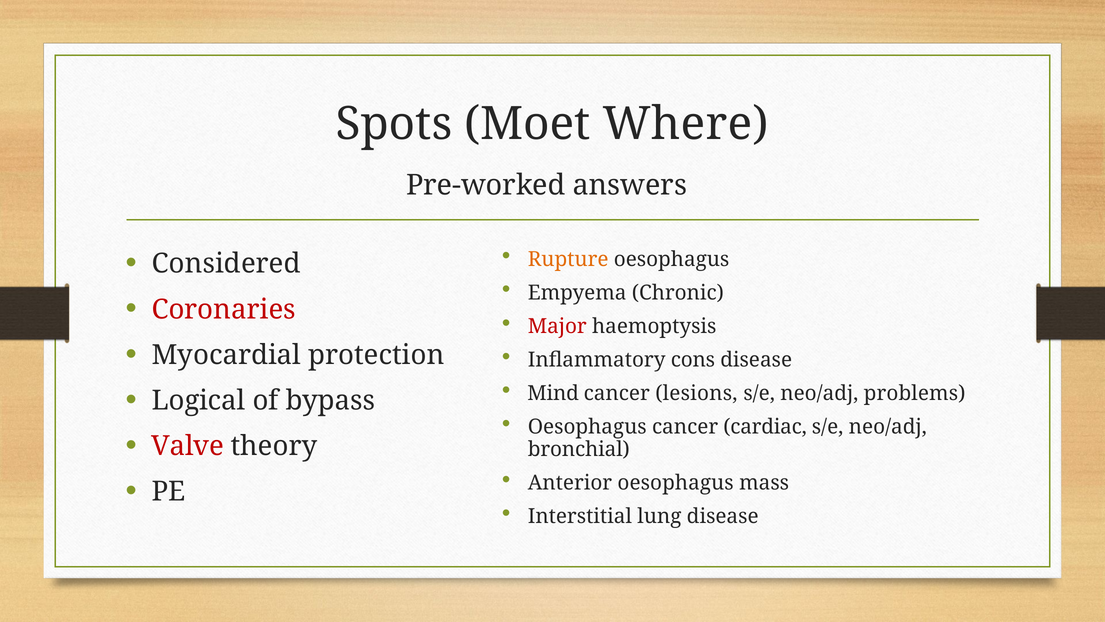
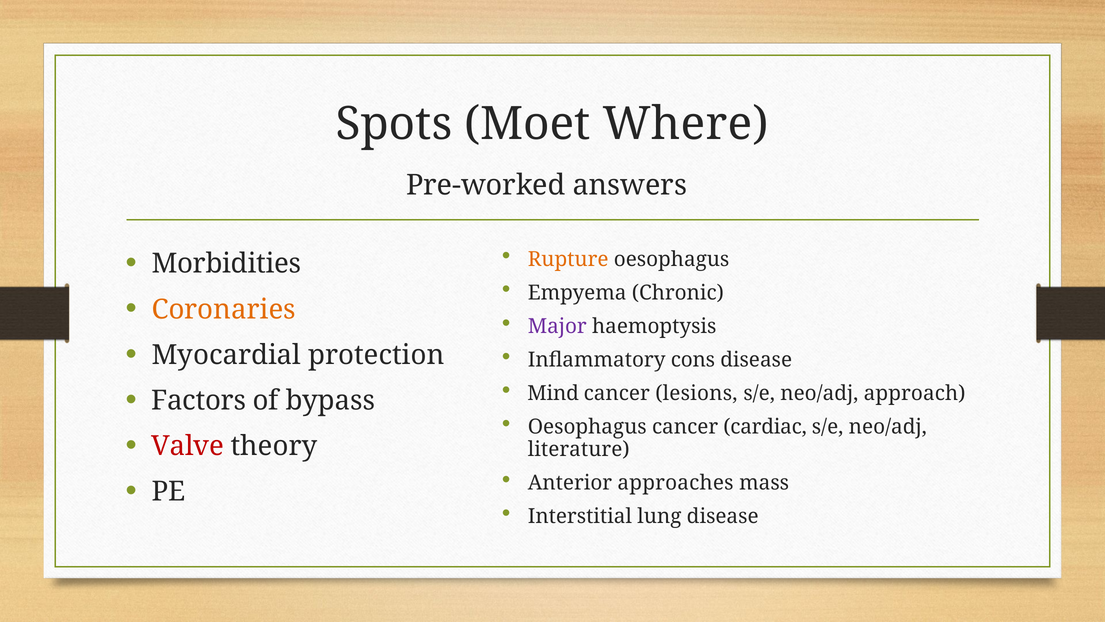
Considered: Considered -> Morbidities (226, 264)
Coronaries colour: red -> orange (224, 309)
Major colour: red -> purple (557, 326)
problems: problems -> approach (915, 393)
Logical: Logical -> Factors (199, 400)
bronchial: bronchial -> literature (579, 449)
Anterior oesophagus: oesophagus -> approaches (676, 483)
